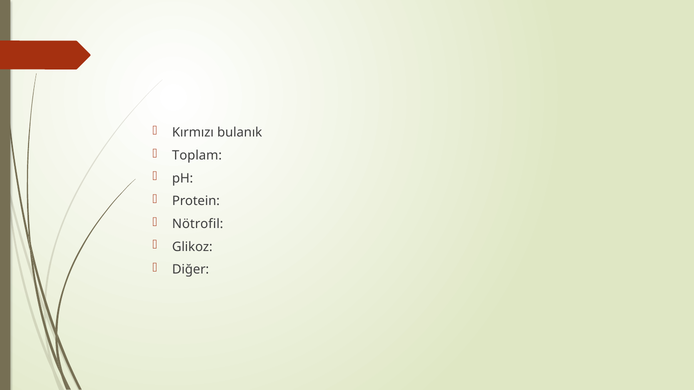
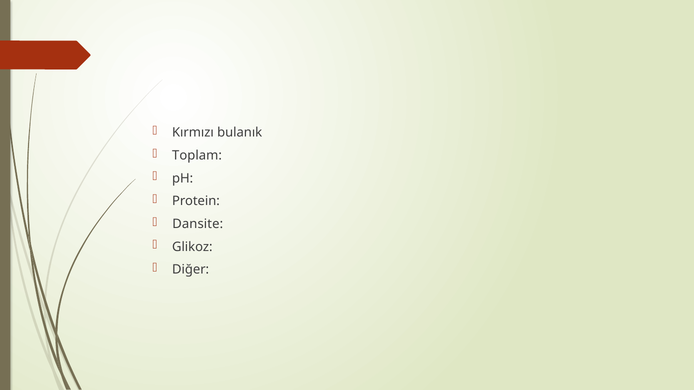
Nötrofil: Nötrofil -> Dansite (198, 224)
